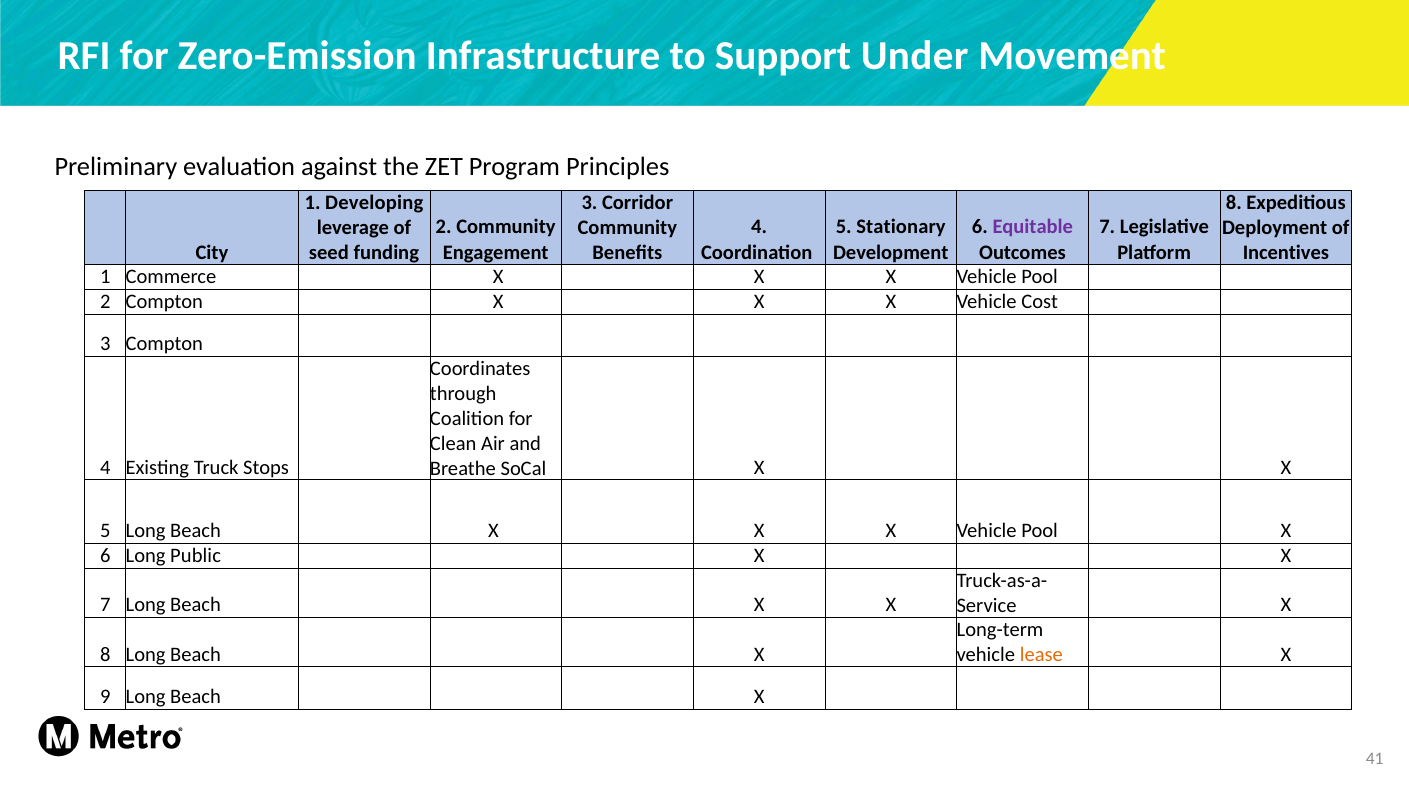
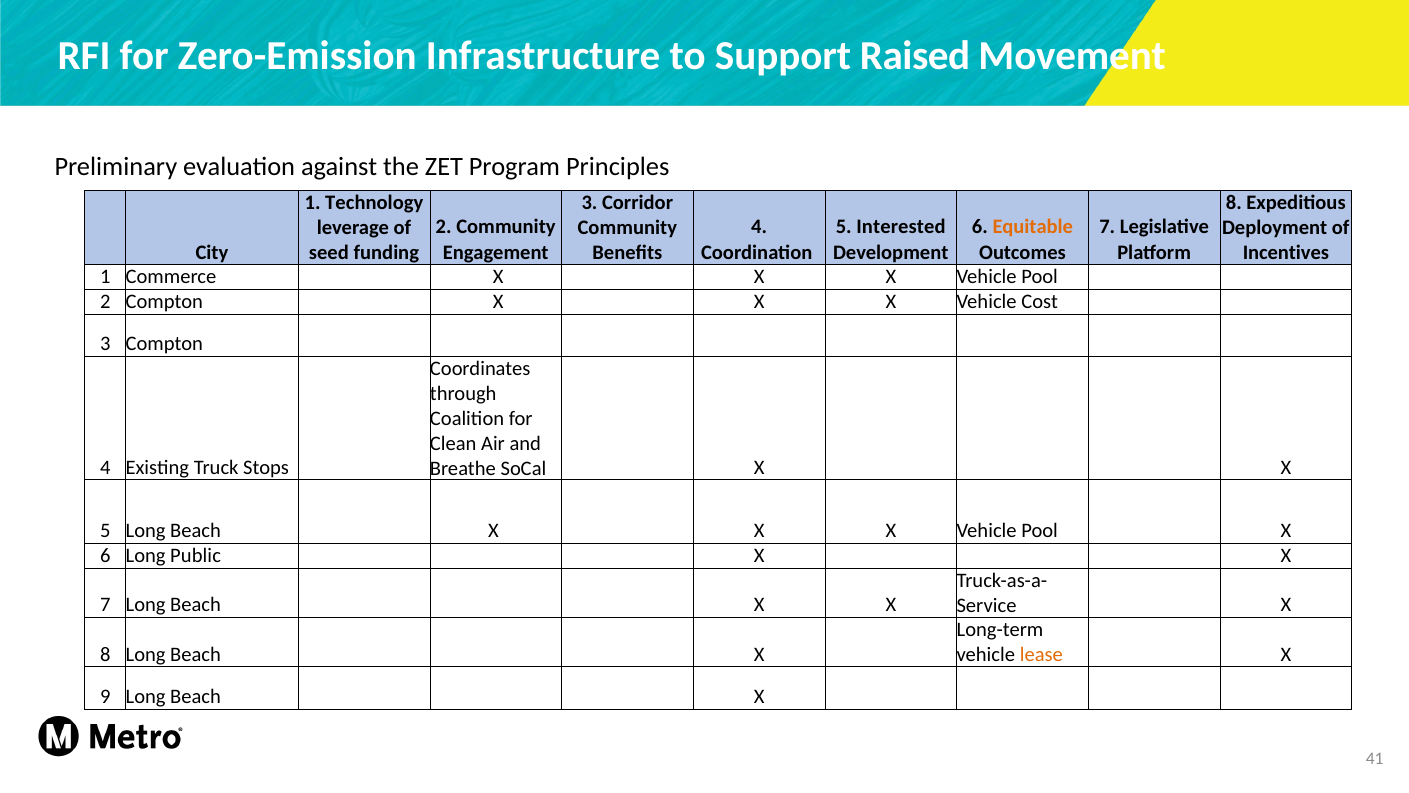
Under: Under -> Raised (915, 56)
Developing: Developing -> Technology (374, 203)
Stationary: Stationary -> Interested (901, 227)
Equitable colour: purple -> orange (1033, 227)
